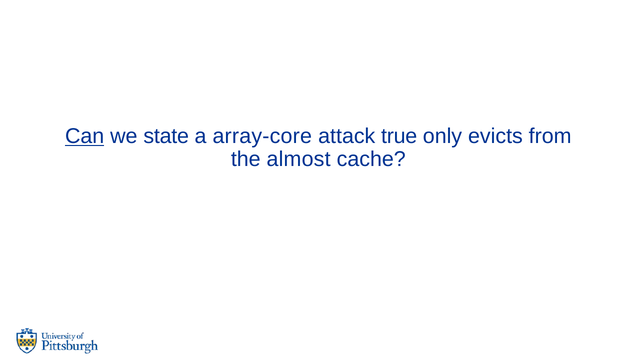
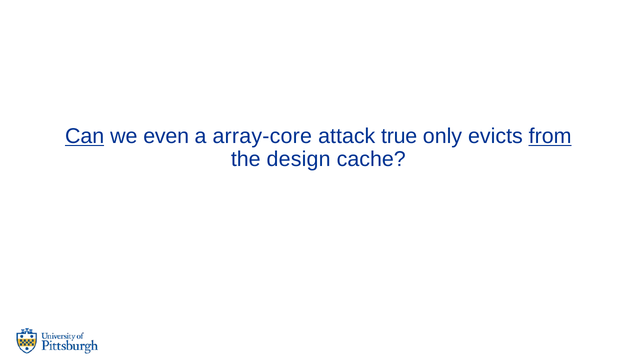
state: state -> even (166, 136)
from underline: none -> present (550, 136)
almost: almost -> design (299, 159)
